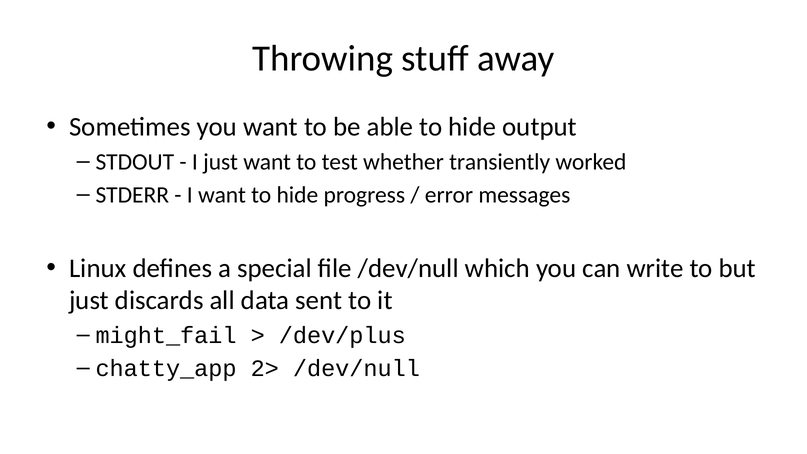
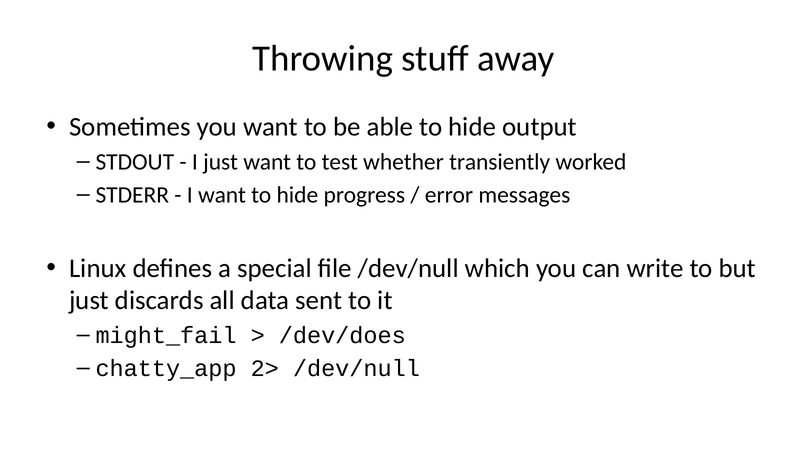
/dev/plus: /dev/plus -> /dev/does (342, 335)
